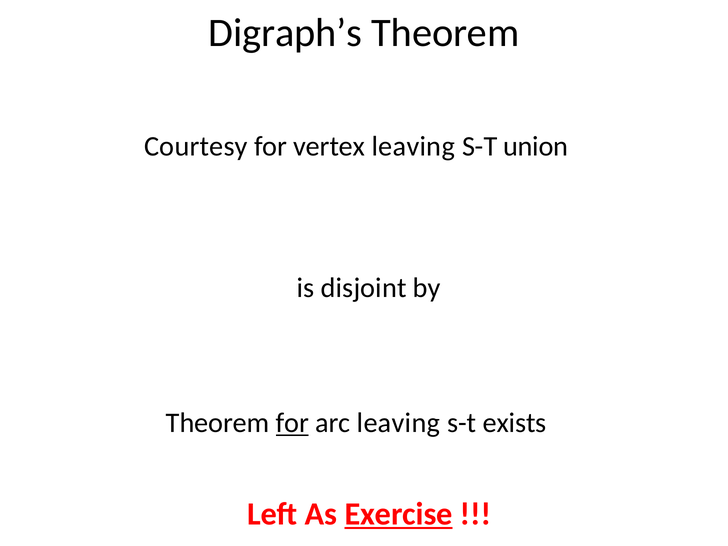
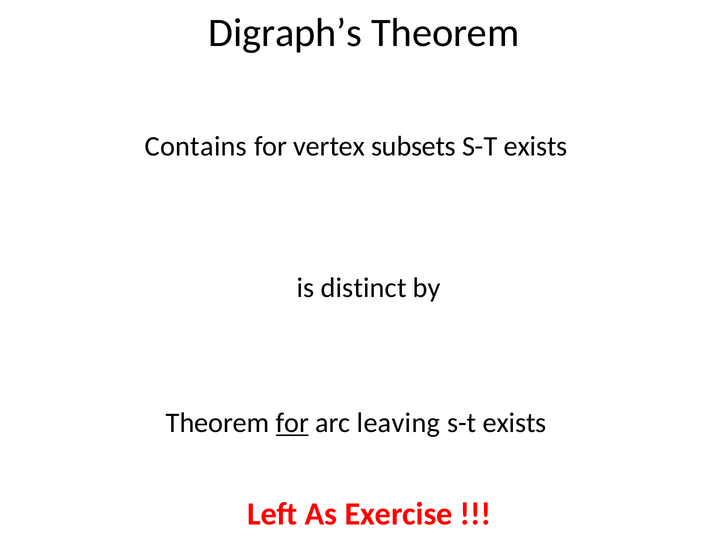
Courtesy: Courtesy -> Contains (196, 147)
vertex leaving: leaving -> subsets (414, 147)
union: union -> exists (536, 147)
disjoint: disjoint -> distinct (364, 288)
Exercise underline: present -> none (399, 514)
